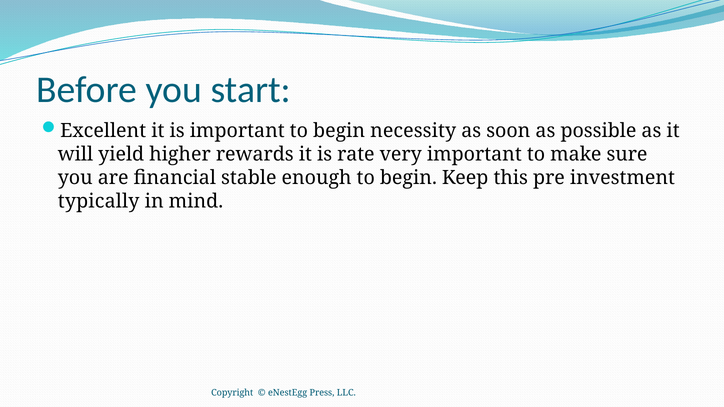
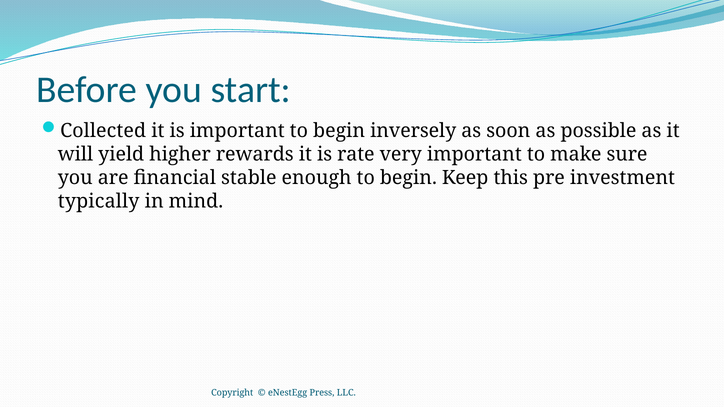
Excellent: Excellent -> Collected (103, 131)
necessity: necessity -> inversely (413, 131)
